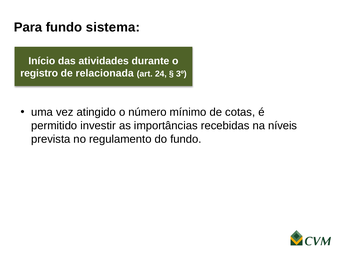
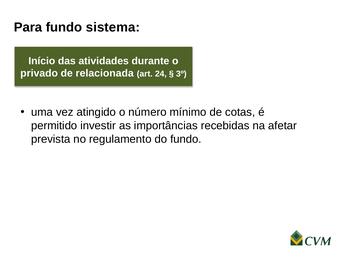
registro: registro -> privado (39, 73)
níveis: níveis -> afetar (283, 126)
